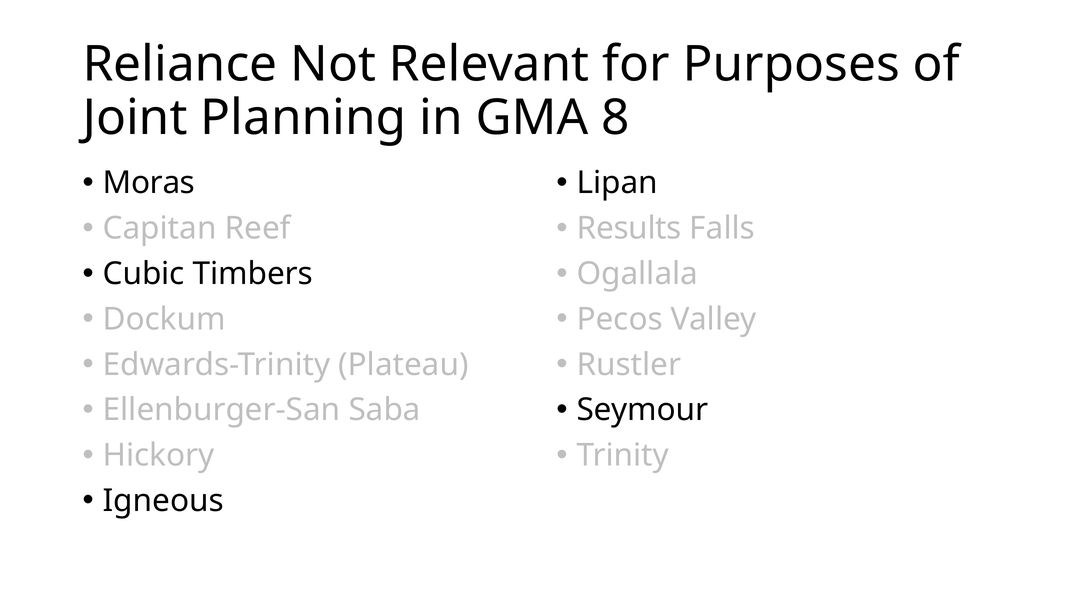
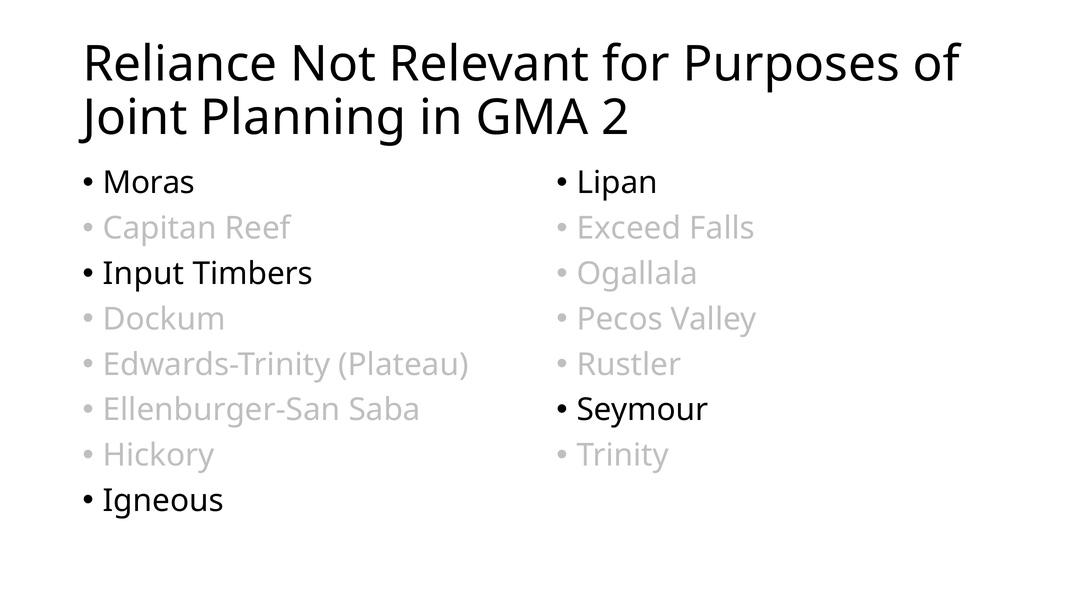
8: 8 -> 2 (616, 118)
Results: Results -> Exceed (629, 229)
Cubic: Cubic -> Input (144, 274)
